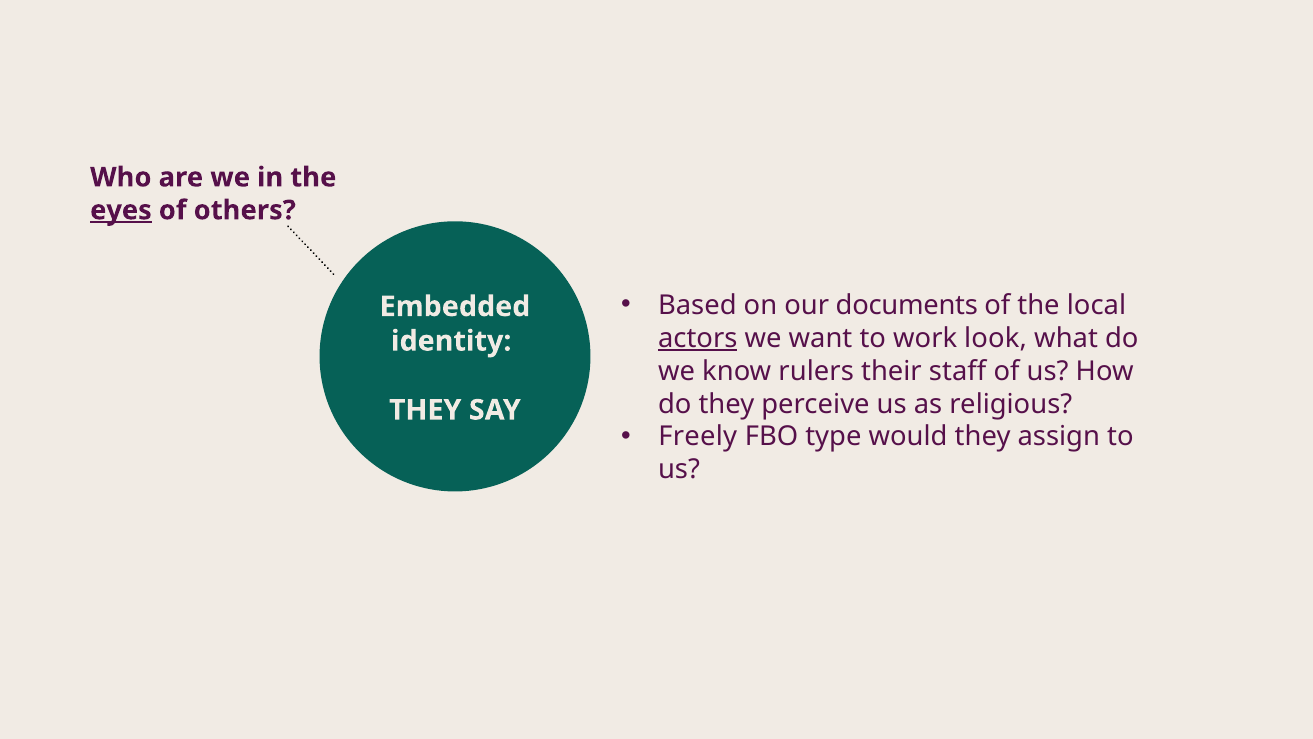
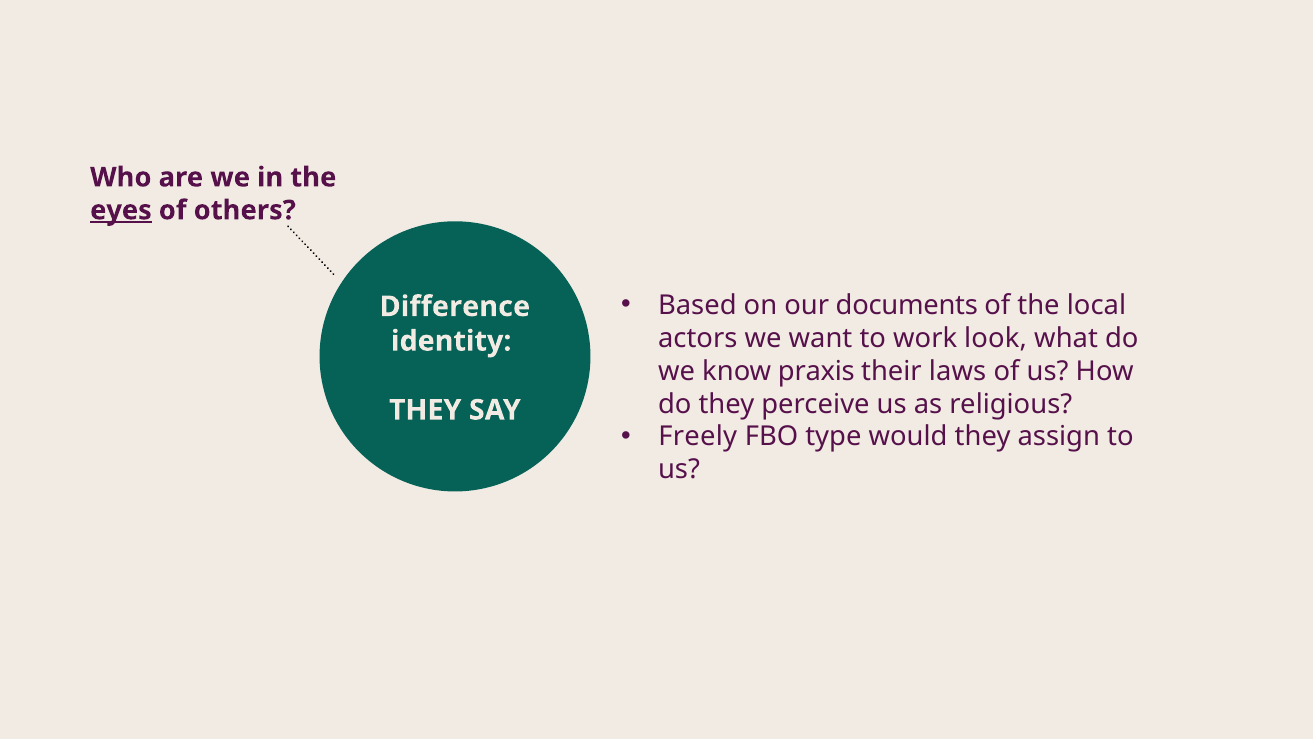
Embedded: Embedded -> Difference (455, 306)
actors underline: present -> none (698, 338)
rulers: rulers -> praxis (816, 371)
staff: staff -> laws (958, 371)
